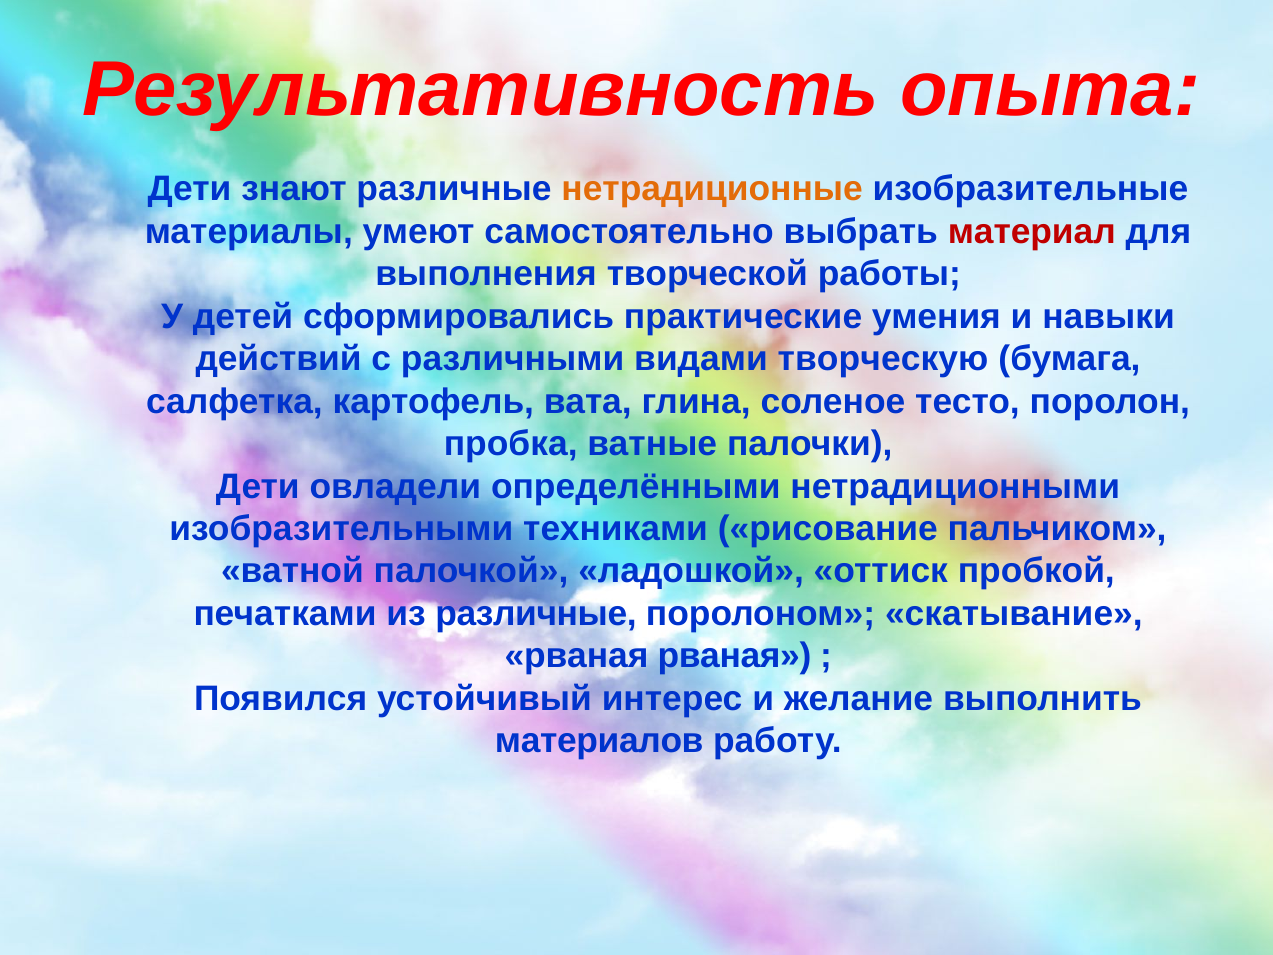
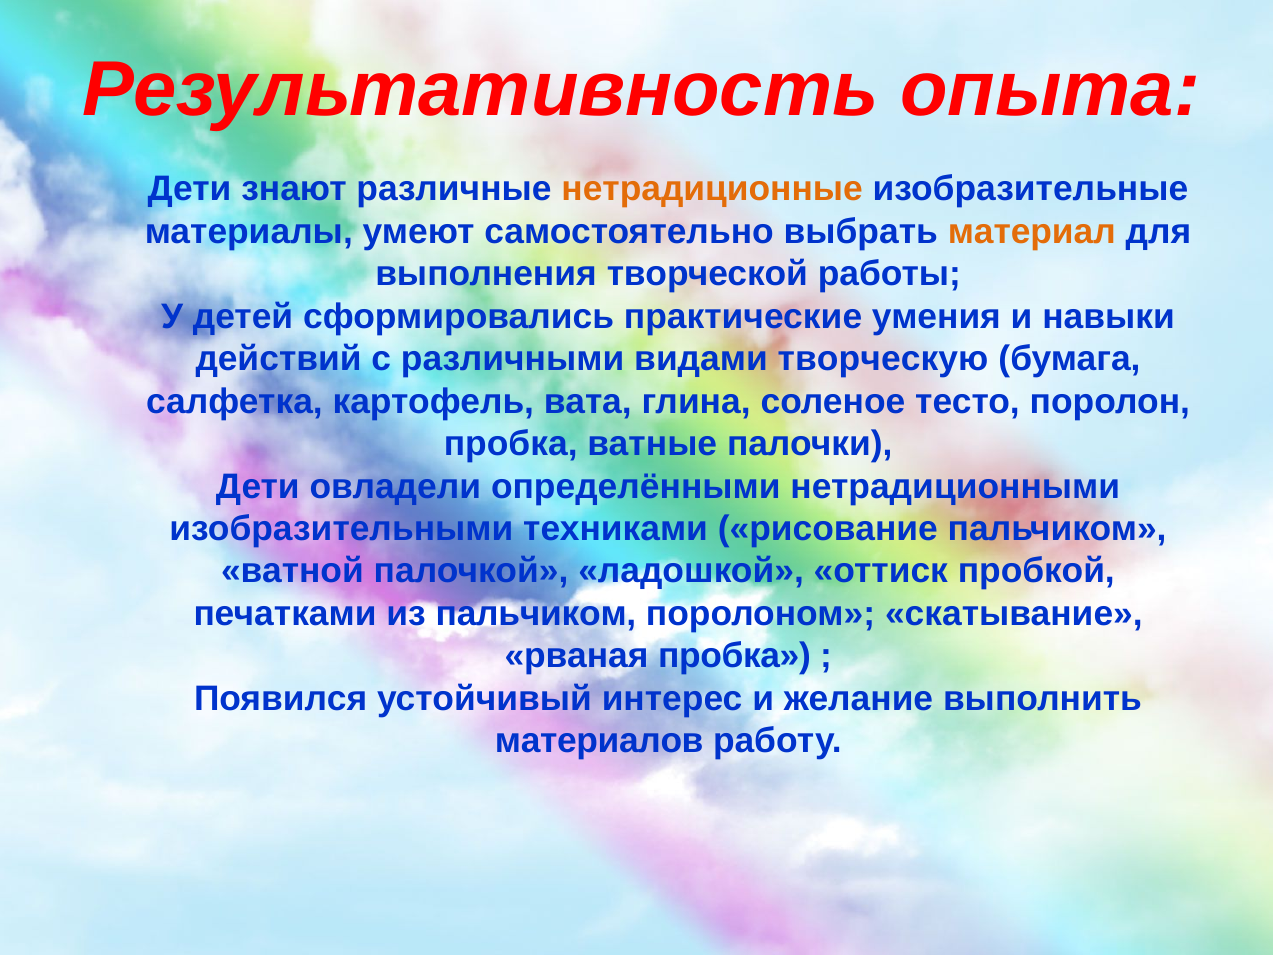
материал colour: red -> orange (1032, 231)
из различные: различные -> пальчиком (536, 614)
рваная рваная: рваная -> пробка (734, 656)
